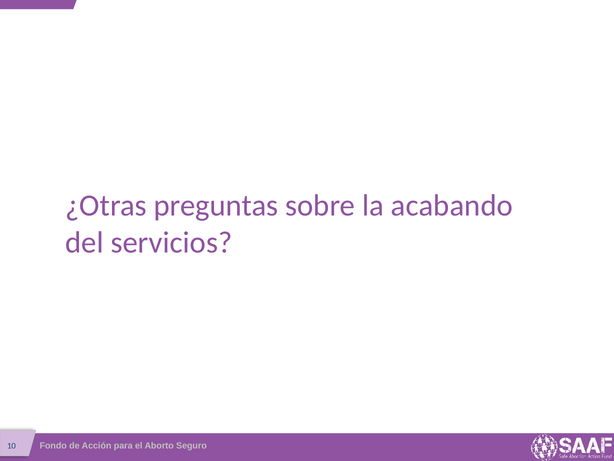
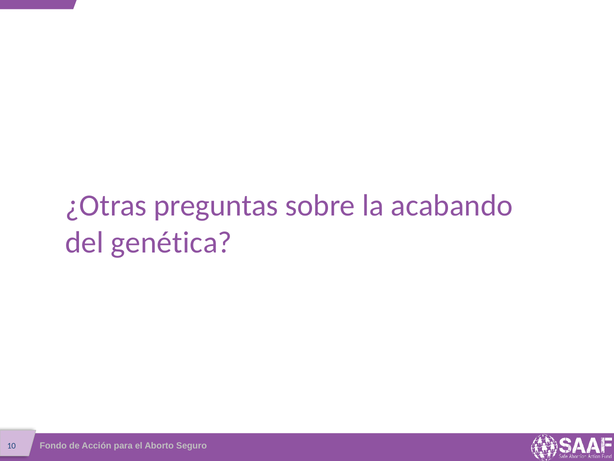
servicios: servicios -> genética (171, 242)
